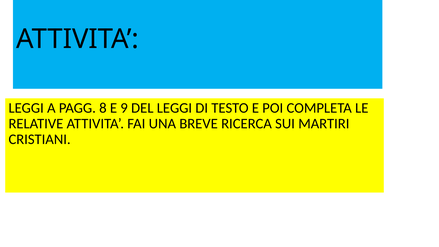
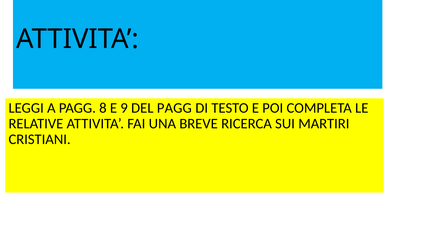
DEL LEGGI: LEGGI -> PAGG (174, 108)
